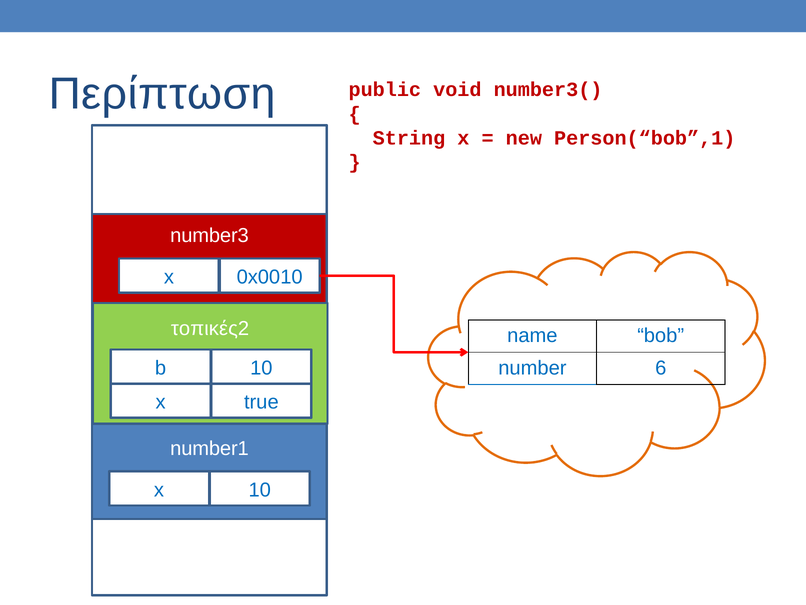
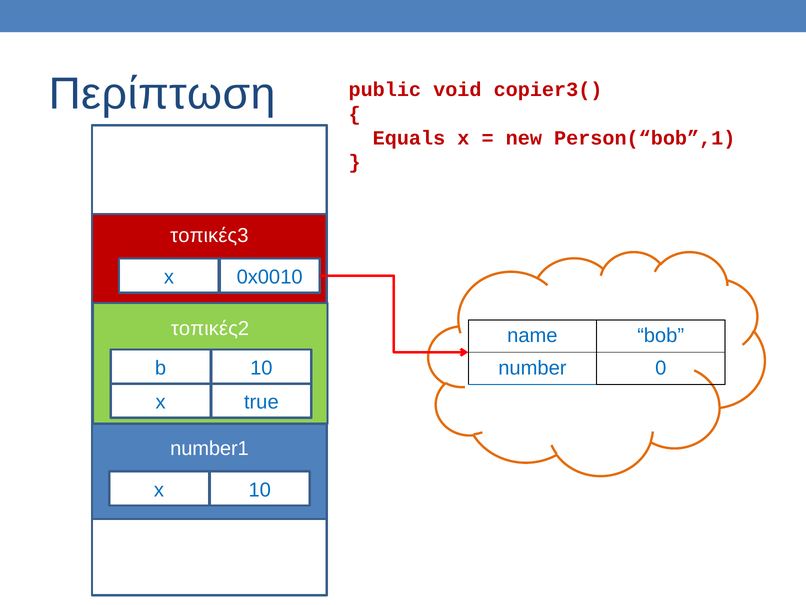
number3(: number3( -> copier3( (548, 90)
String: String -> Equals (409, 138)
number3: number3 -> τοπικές3 (209, 236)
6: 6 -> 0 (661, 368)
